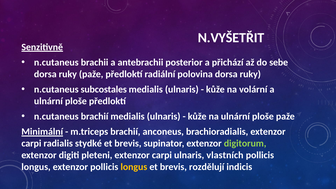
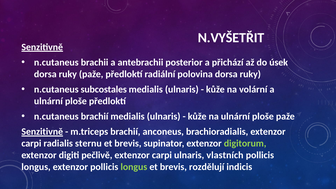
sebe: sebe -> úsek (279, 62)
Minimální: Minimální -> Senzitivně (42, 132)
stydké: stydké -> sternu (88, 143)
pleteni: pleteni -> pečlivě (97, 155)
longus colour: yellow -> light green (134, 167)
